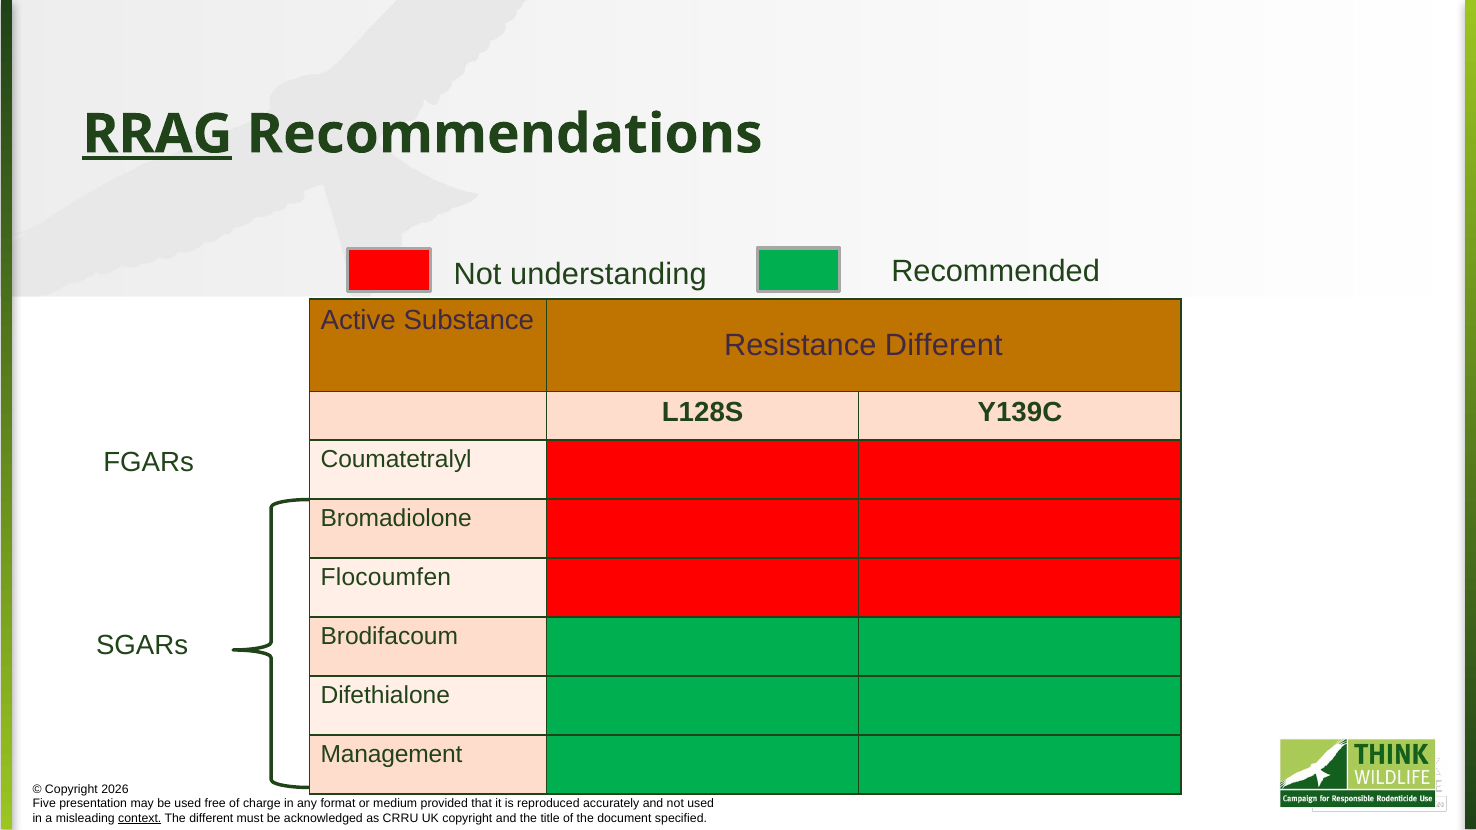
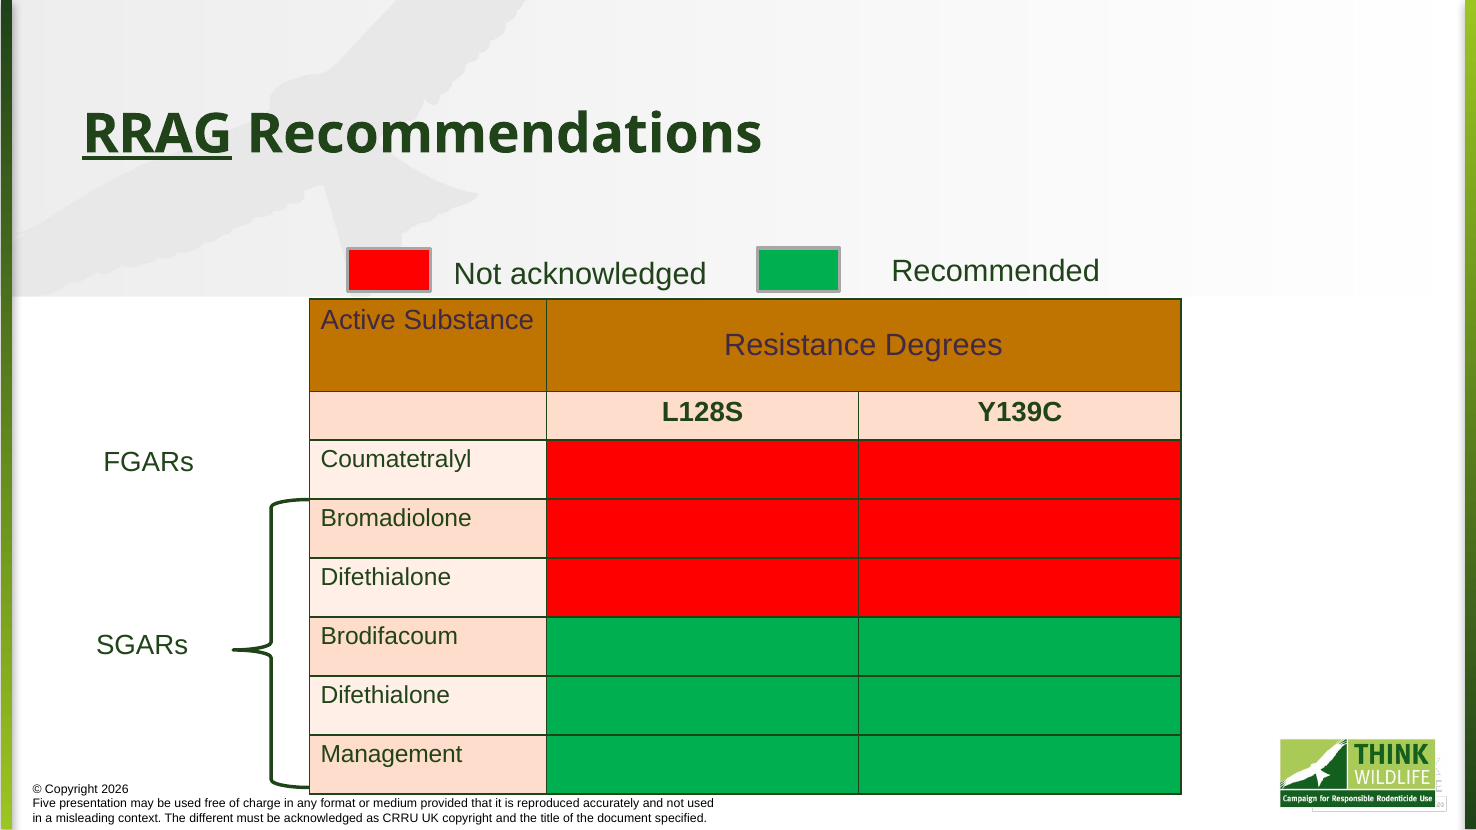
Not understanding: understanding -> acknowledged (608, 274)
Resistance Different: Different -> Degrees (944, 346)
Flocoumfen: Flocoumfen -> Difethialone (386, 578)
context underline: present -> none (140, 819)
